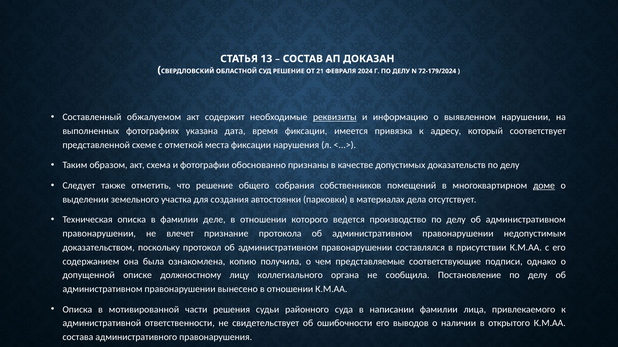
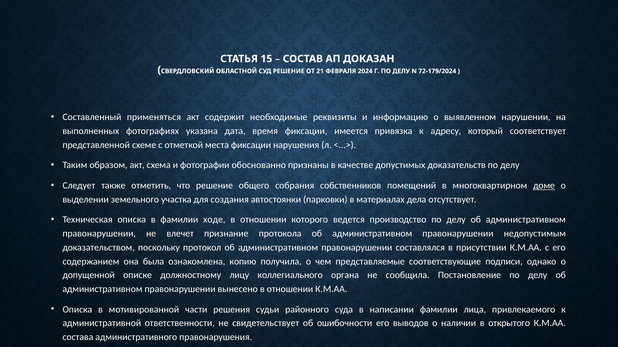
13: 13 -> 15 (266, 59)
обжалуемом: обжалуемом -> применяться (154, 117)
реквизиты underline: present -> none (335, 117)
деле: деле -> ходе (214, 220)
